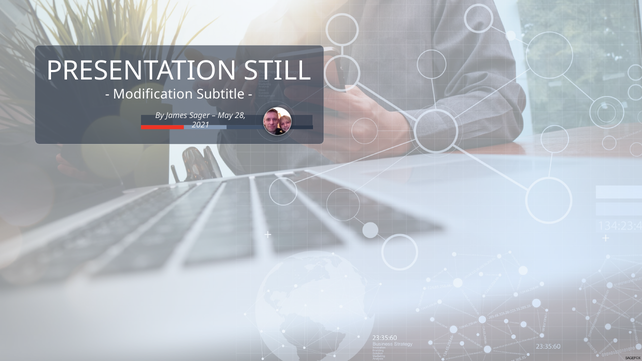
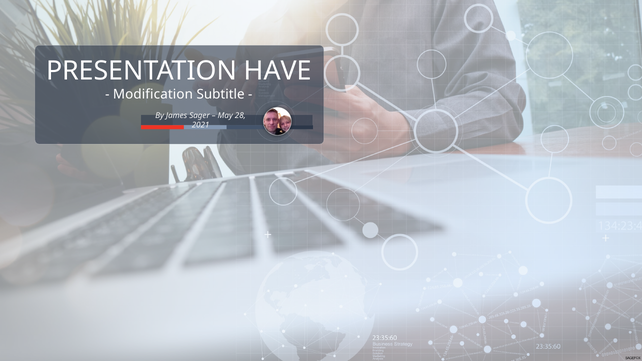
STILL: STILL -> HAVE (278, 71)
